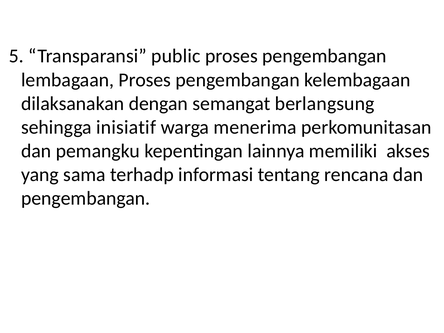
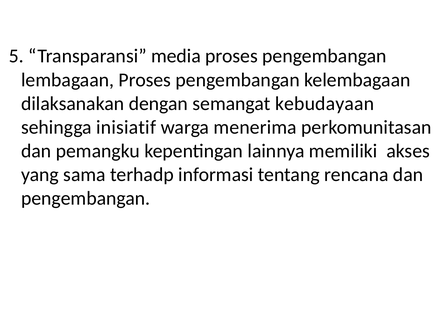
public: public -> media (176, 56)
berlangsung: berlangsung -> kebudayaan (325, 104)
